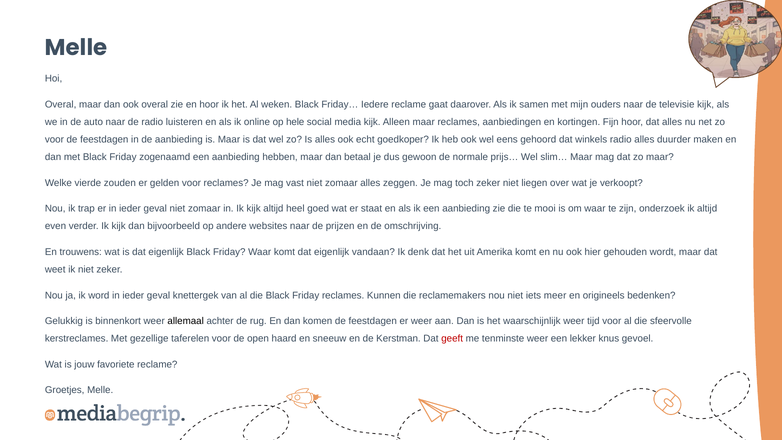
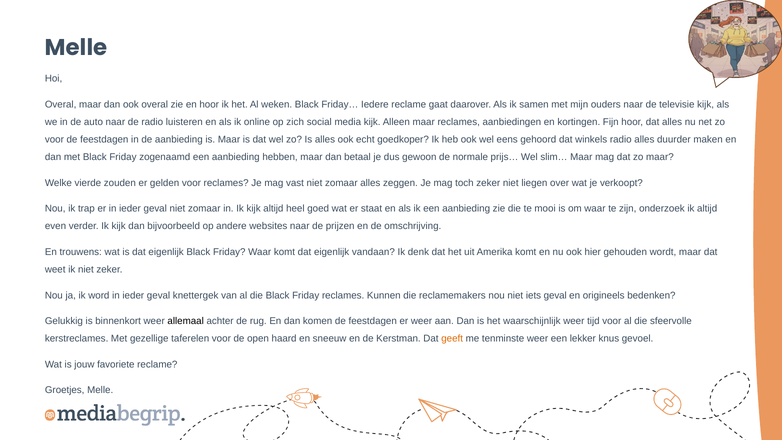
hele: hele -> zich (295, 122)
iets meer: meer -> geval (555, 295)
geeft colour: red -> orange (452, 339)
